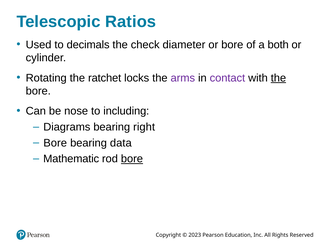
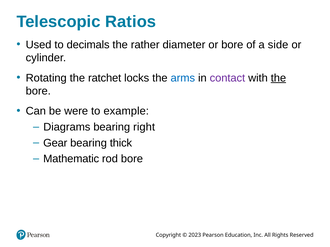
check: check -> rather (145, 45)
both: both -> side (278, 45)
arms colour: purple -> blue (183, 78)
nose: nose -> were (76, 111)
including: including -> example (126, 111)
Bore: Bore -> Gear (55, 143)
data: data -> thick (121, 143)
bore underline: present -> none (132, 159)
